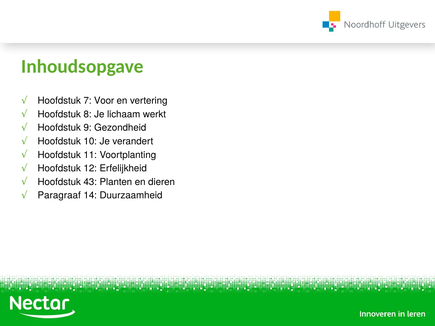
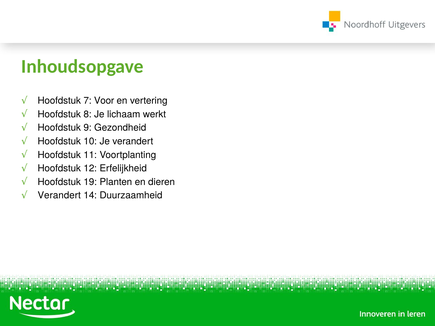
43: 43 -> 19 (90, 182)
Paragraaf: Paragraaf -> Verandert (59, 196)
